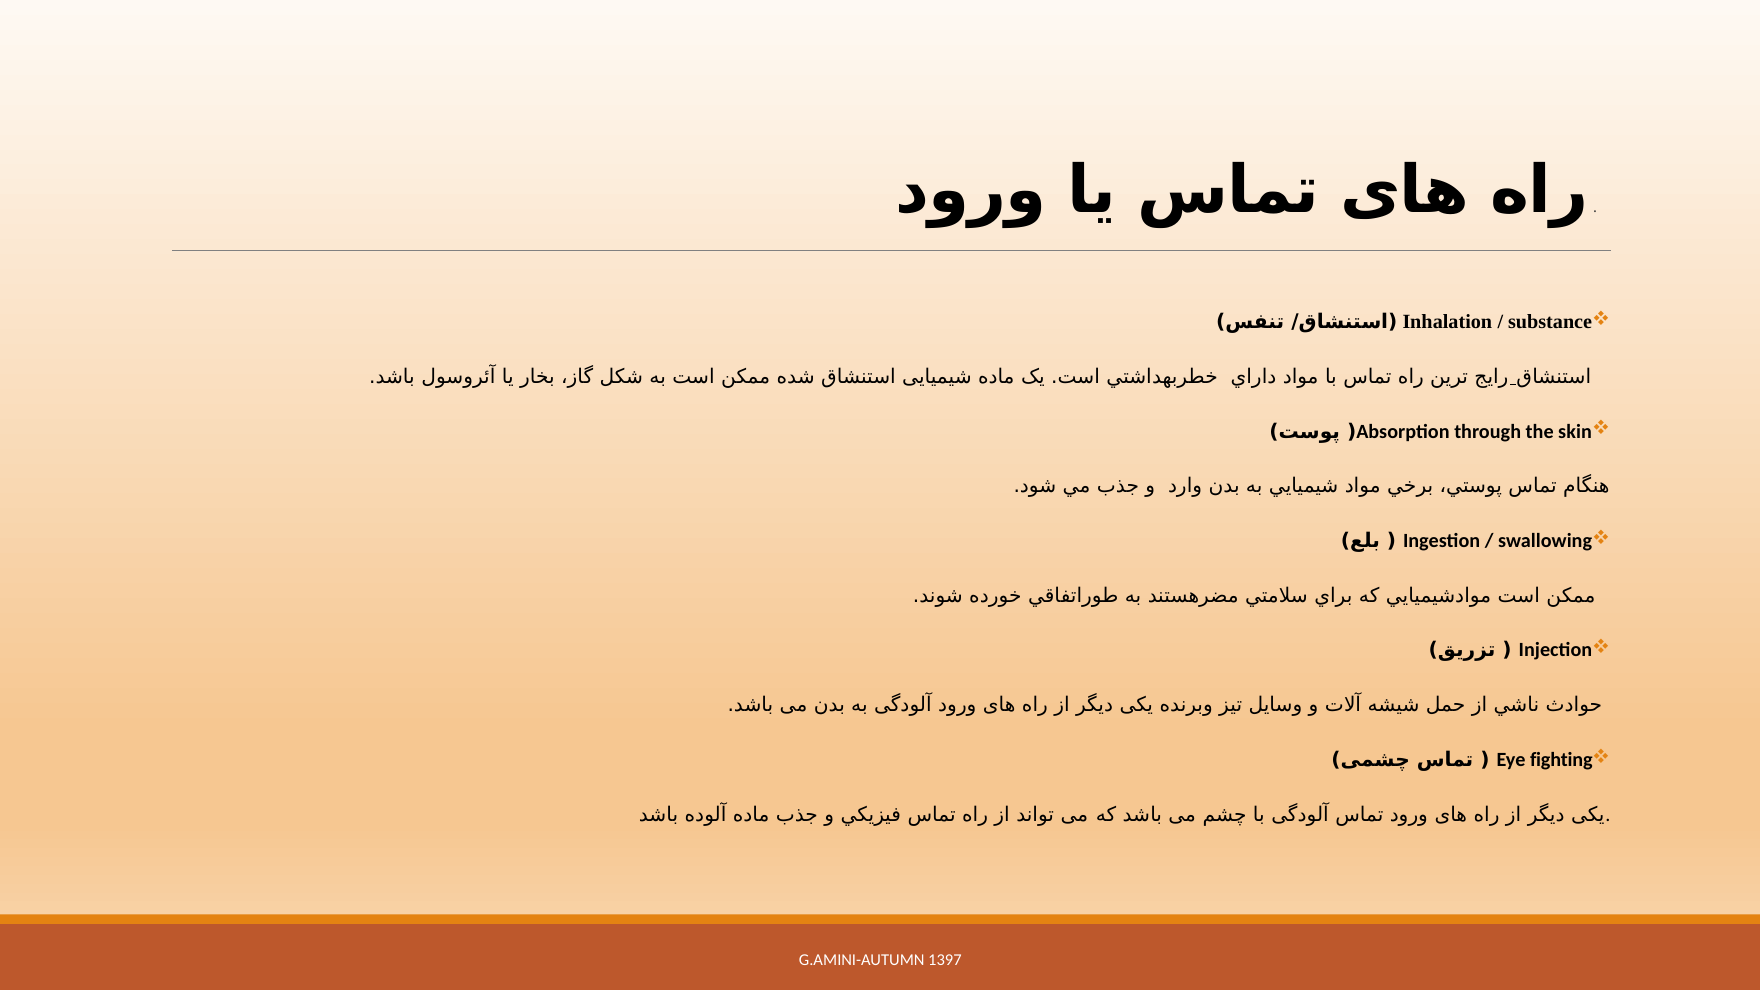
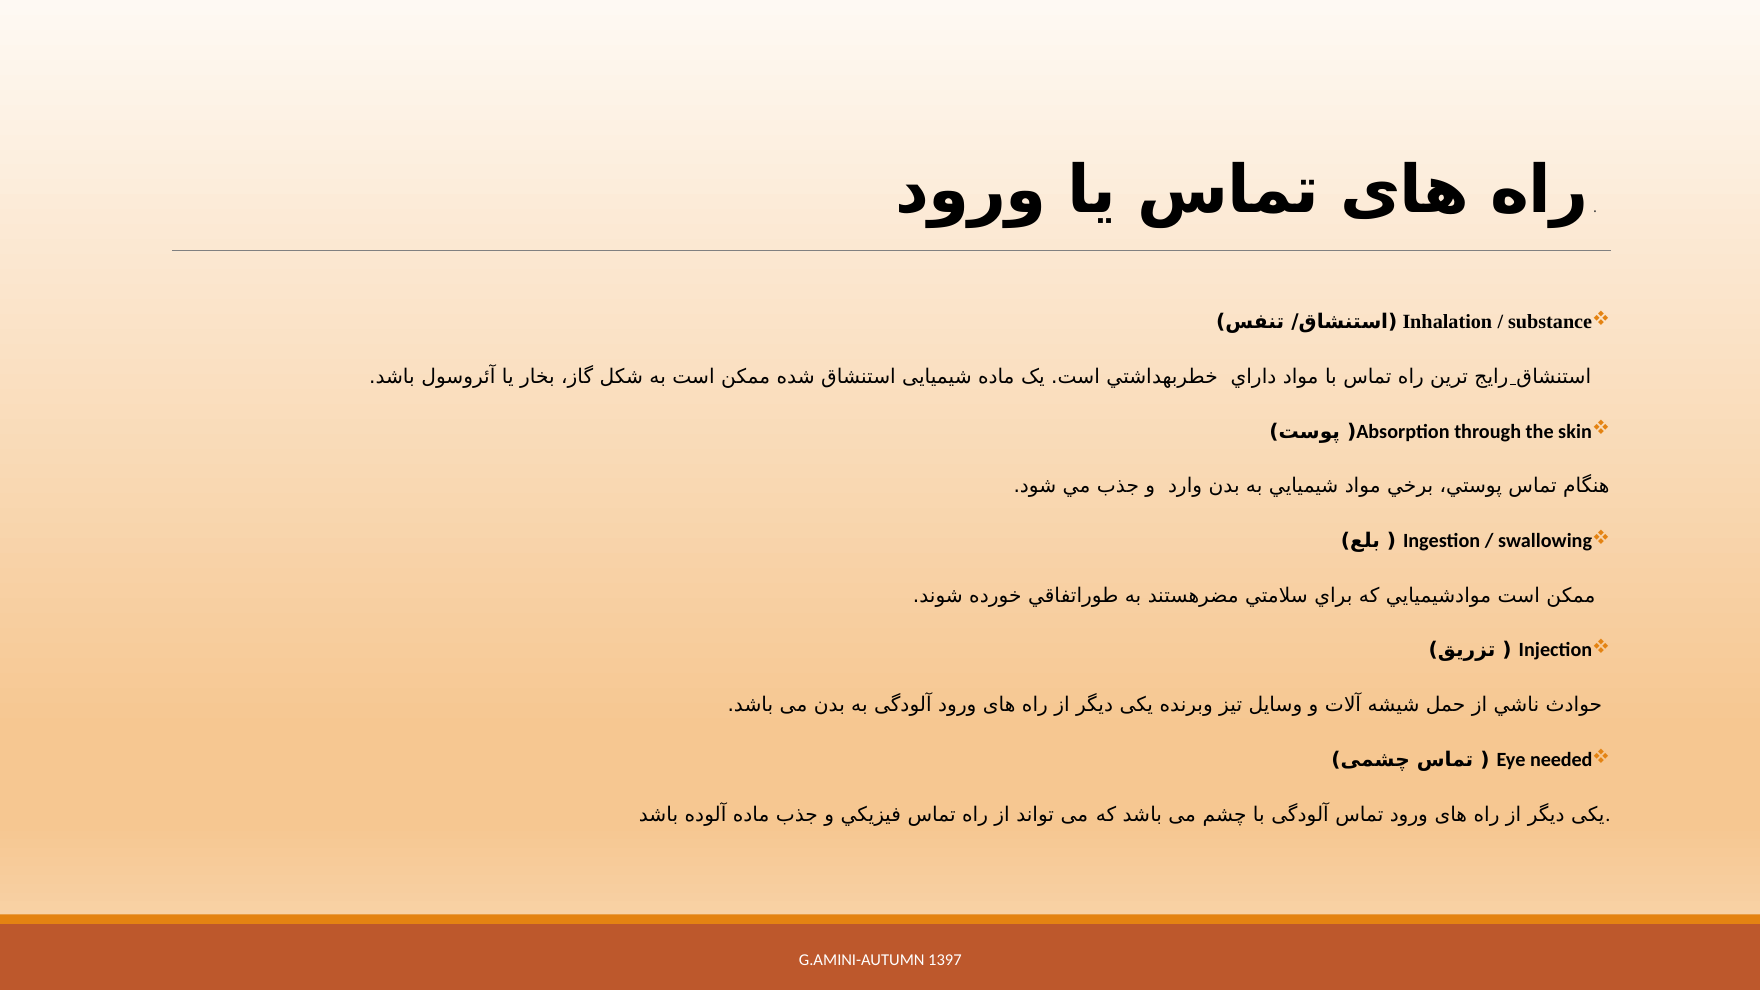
fighting: fighting -> needed (1561, 760)
